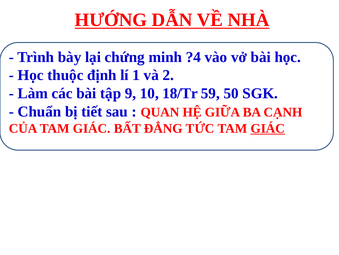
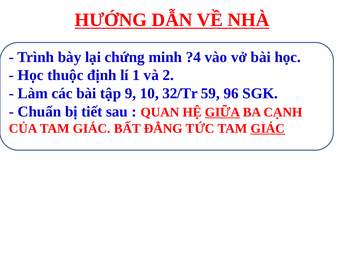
18/Tr: 18/Tr -> 32/Tr (180, 93)
50: 50 -> 96 (231, 93)
GIỮA underline: none -> present (223, 112)
